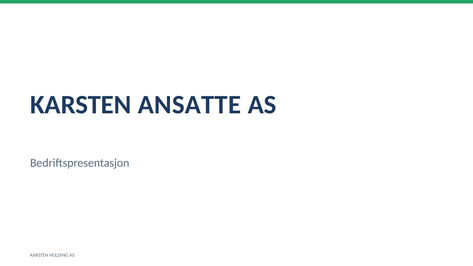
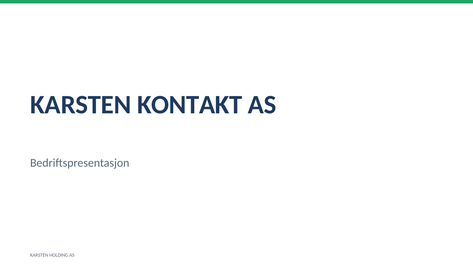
ANSATTE: ANSATTE -> KONTAKT (190, 105)
